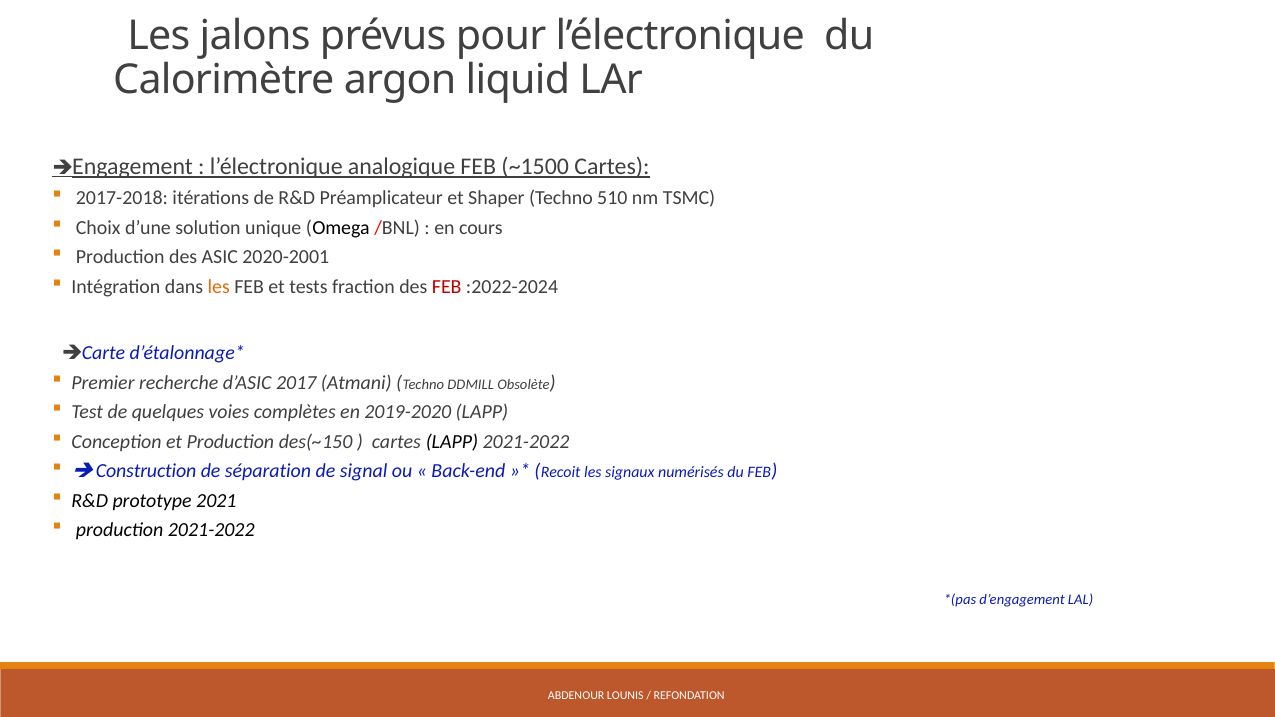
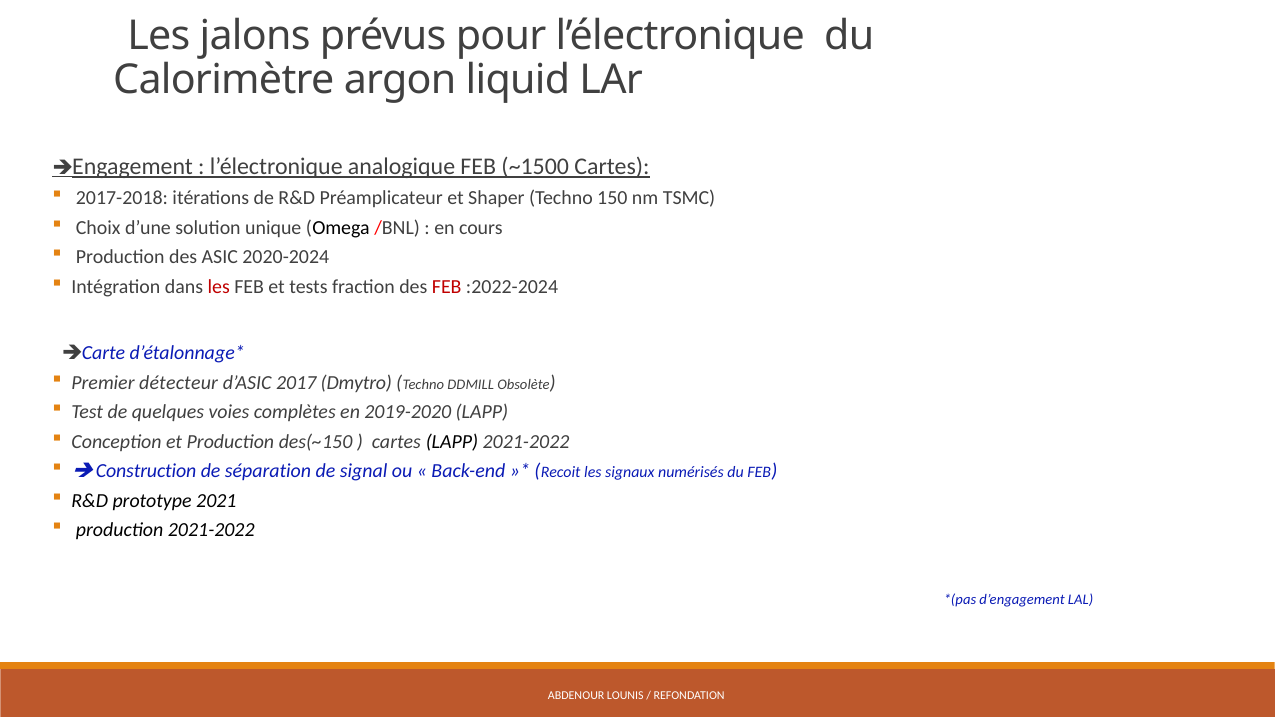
510: 510 -> 150 (612, 198)
2020-2001: 2020-2001 -> 2020-2024 (286, 257)
les colour: orange -> red (219, 287)
recherche: recherche -> détecteur (179, 383)
Atmani: Atmani -> Dmytro (356, 383)
